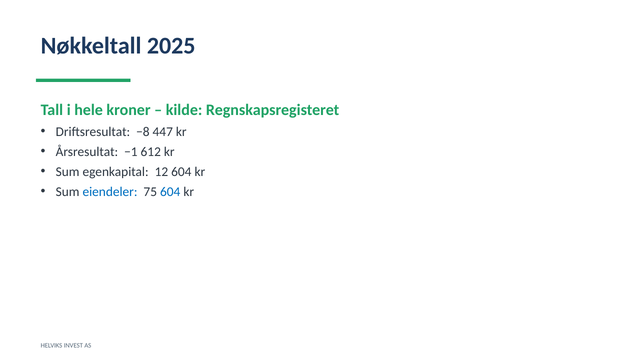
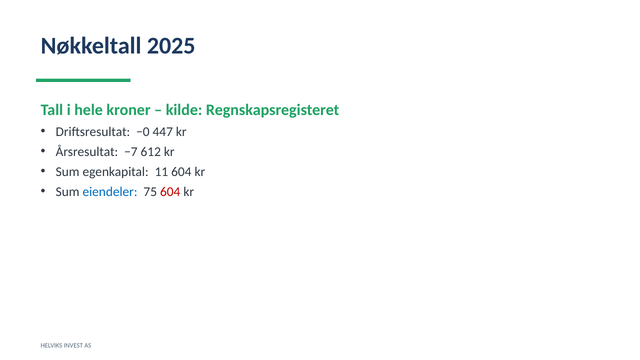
−8: −8 -> −0 (143, 132)
−1: −1 -> −7 (131, 152)
12: 12 -> 11 (161, 172)
604 colour: blue -> red (170, 192)
